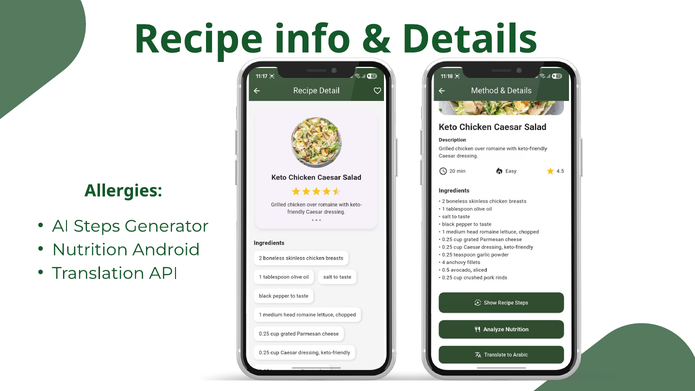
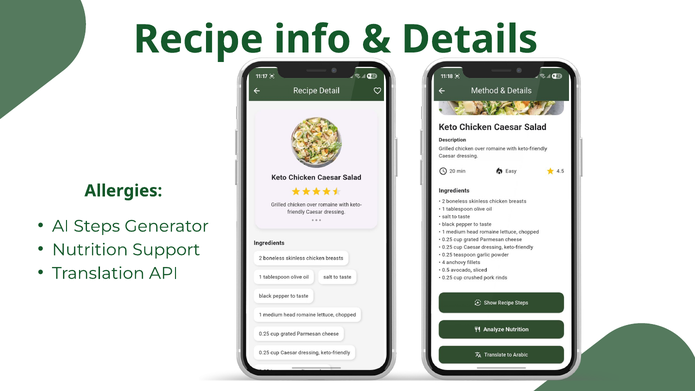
Android: Android -> Support (166, 250)
